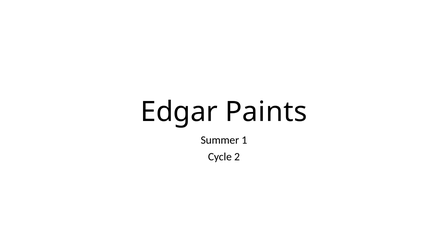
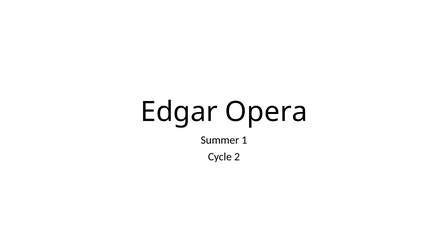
Paints: Paints -> Opera (266, 112)
